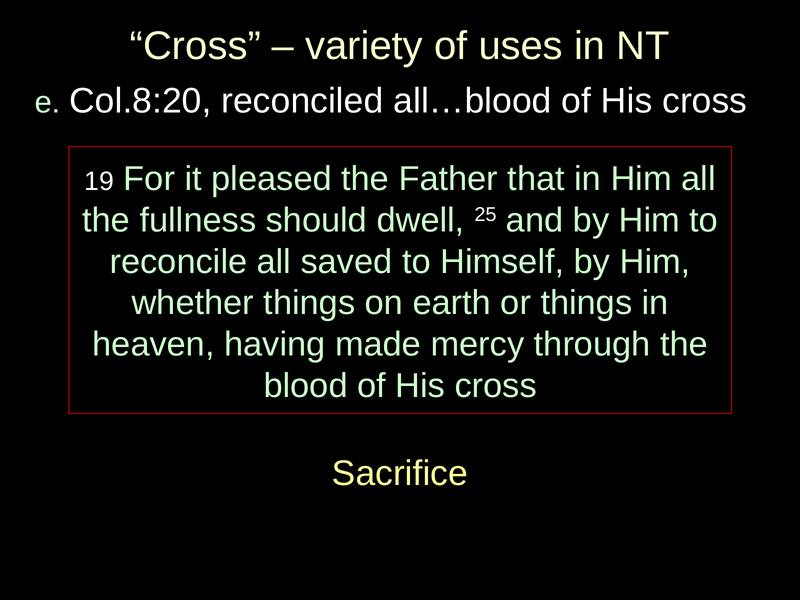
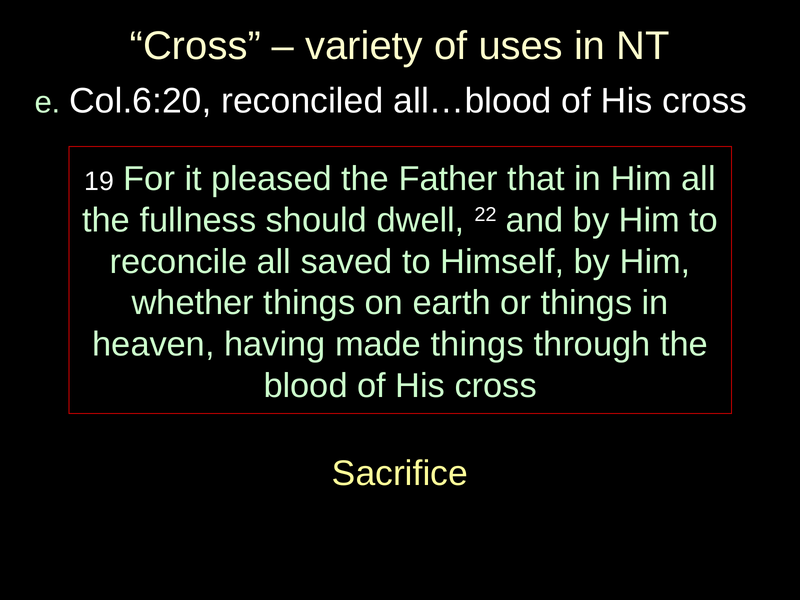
Col.8:20: Col.8:20 -> Col.6:20 (140, 101)
25: 25 -> 22 (485, 215)
made mercy: mercy -> things (477, 344)
